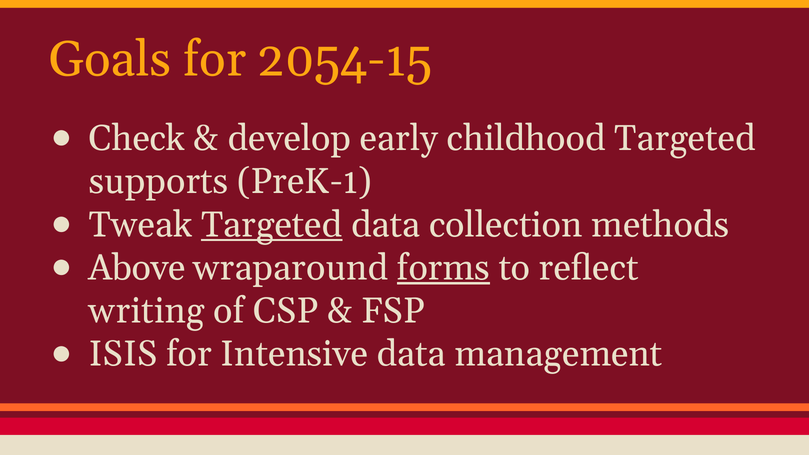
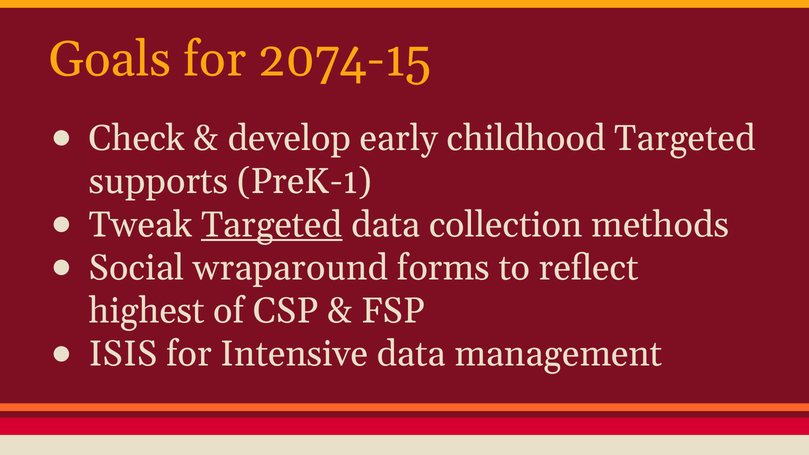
2054-15: 2054-15 -> 2074-15 (345, 60)
Above: Above -> Social (137, 268)
forms underline: present -> none (443, 268)
writing: writing -> highest (147, 311)
